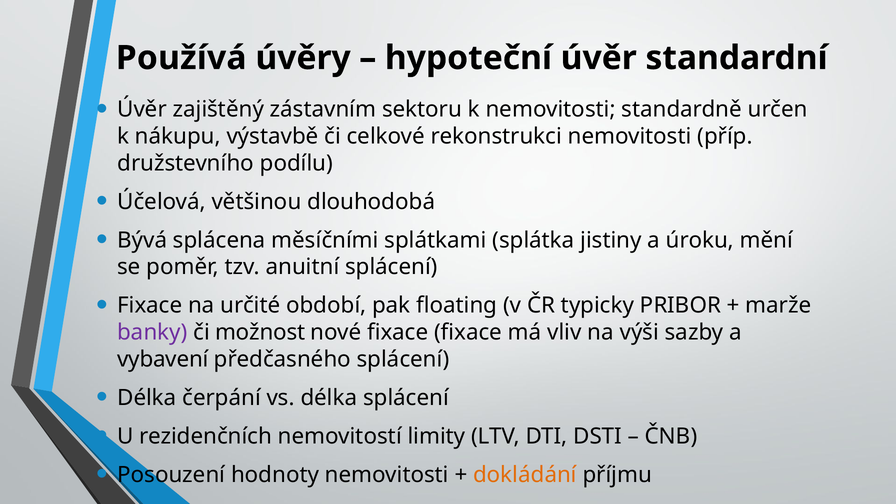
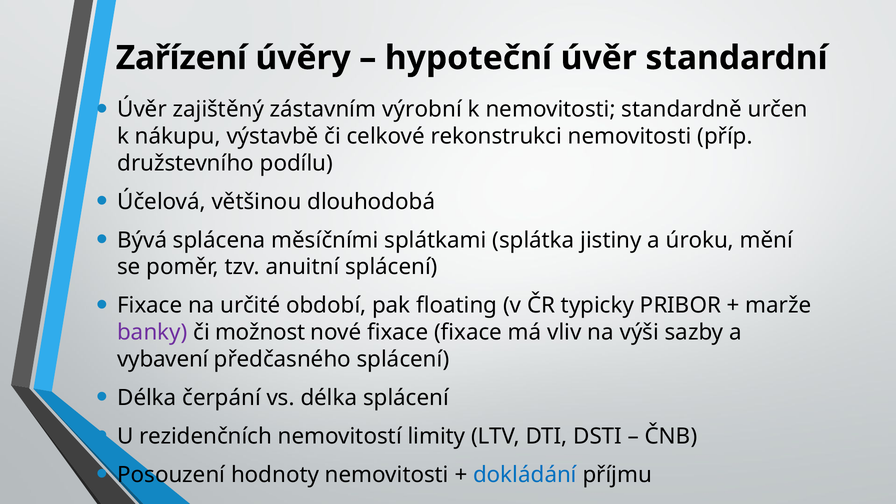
Používá: Používá -> Zařízení (181, 58)
sektoru: sektoru -> výrobní (422, 109)
dokládání colour: orange -> blue (525, 475)
